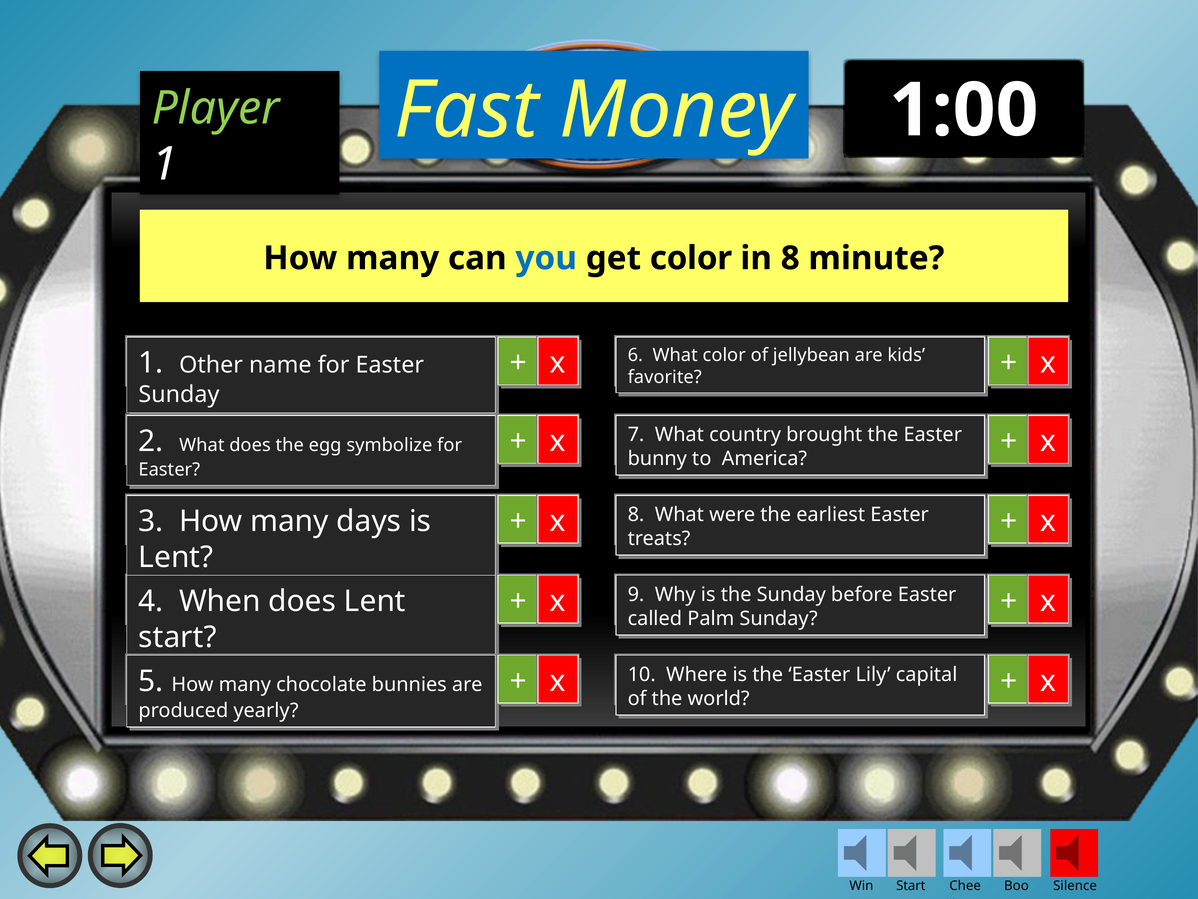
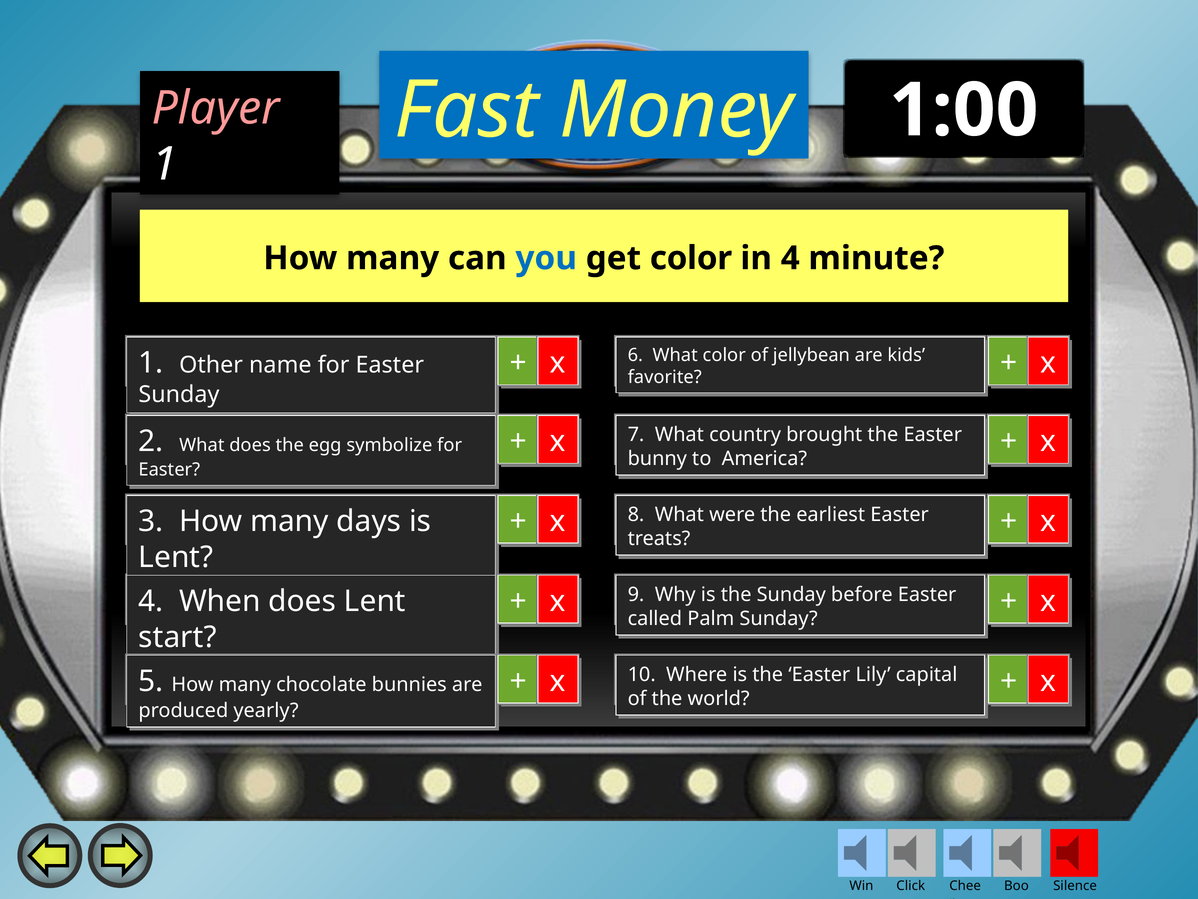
Player colour: light green -> pink (216, 108)
in 8: 8 -> 4 (790, 258)
Start: Start -> Click (911, 885)
